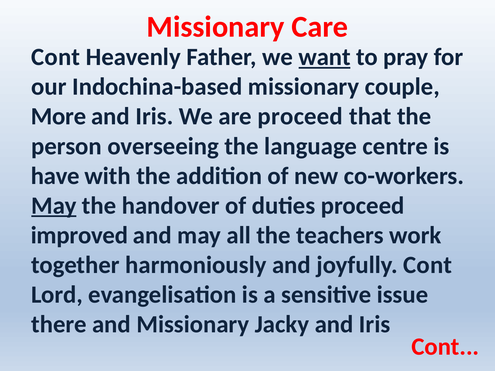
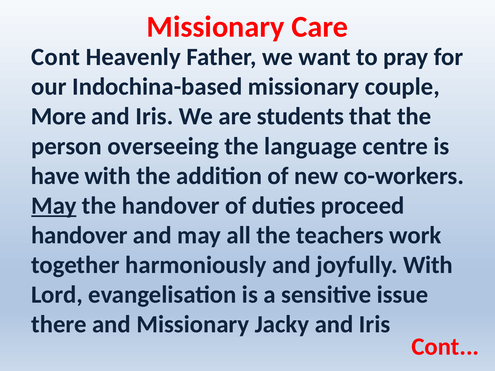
want underline: present -> none (325, 57)
are proceed: proceed -> students (301, 117)
improved: improved -> handover (79, 235)
joyfully Cont: Cont -> With (428, 265)
